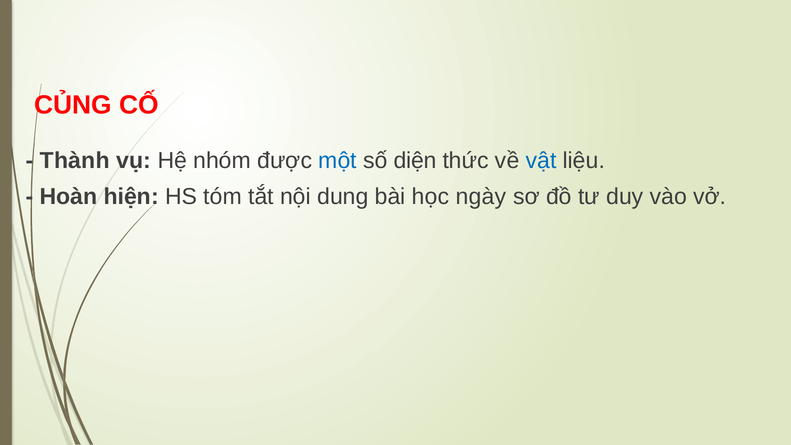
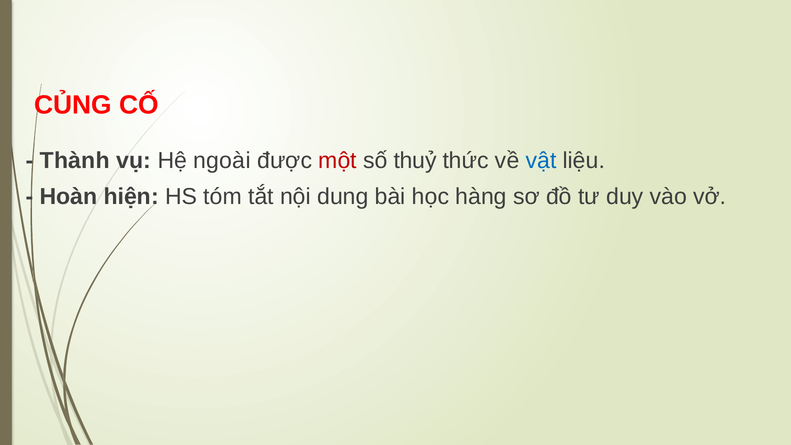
nhóm: nhóm -> ngoài (222, 161)
một colour: blue -> red (338, 161)
diện: diện -> thuỷ (415, 161)
ngày: ngày -> hàng (481, 196)
